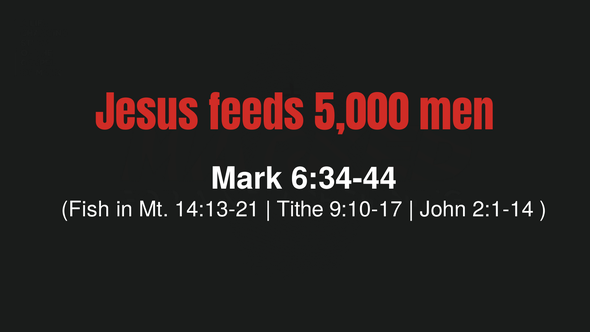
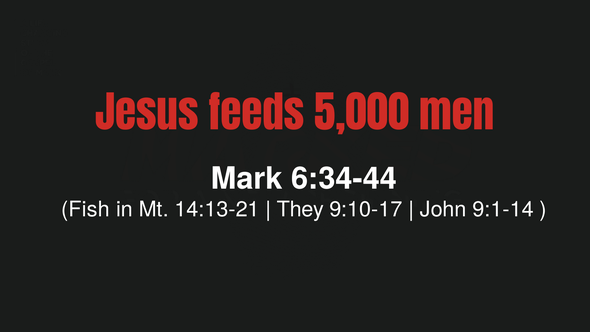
Tithe: Tithe -> They (300, 209)
2:1-14: 2:1-14 -> 9:1-14 (503, 209)
